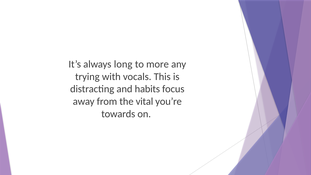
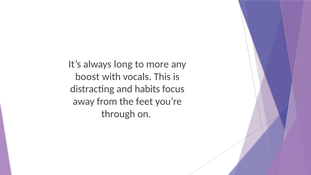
trying: trying -> boost (87, 77)
vital: vital -> feet (144, 101)
towards: towards -> through (118, 114)
